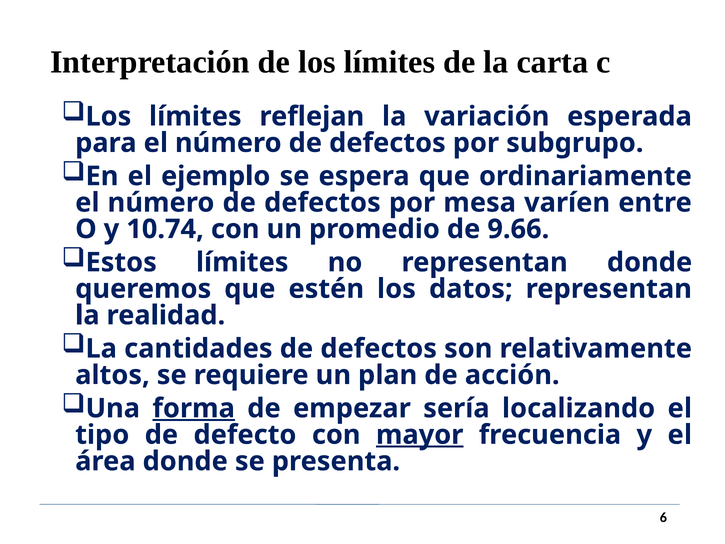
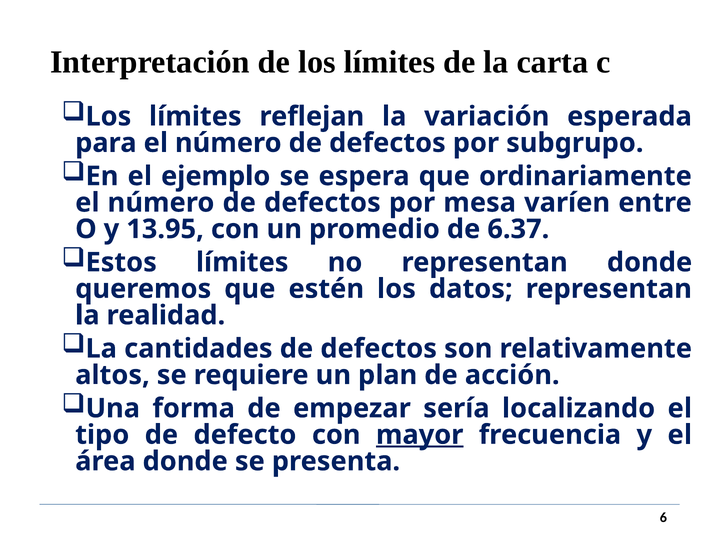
10.74: 10.74 -> 13.95 (165, 229)
9.66: 9.66 -> 6.37 (518, 229)
forma underline: present -> none (194, 408)
